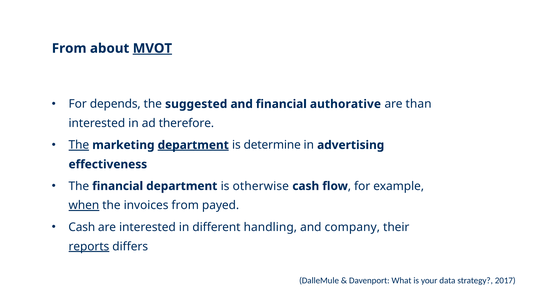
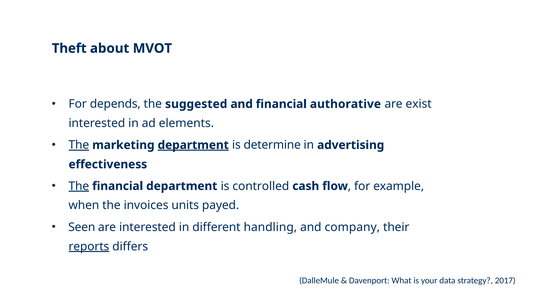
From: From -> Theft (69, 48)
MVOT underline: present -> none (152, 48)
than: than -> exist (419, 104)
therefore: therefore -> elements (186, 124)
The underline: none -> present (79, 186)
otherwise: otherwise -> controlled (261, 186)
when underline: present -> none (84, 206)
invoices from: from -> units (185, 206)
Cash: Cash -> Seen (82, 227)
